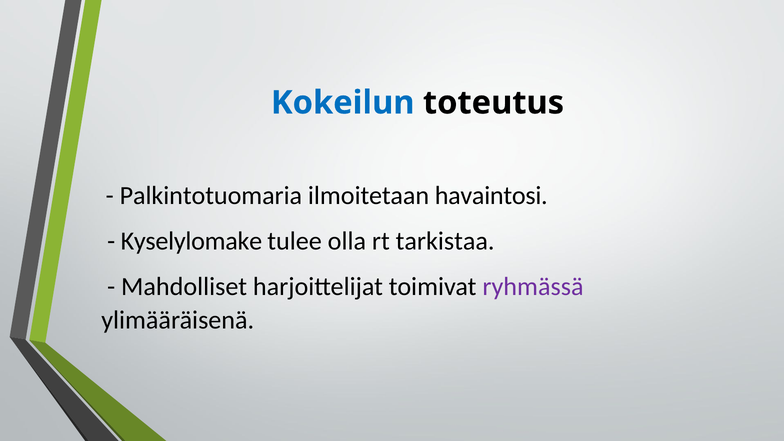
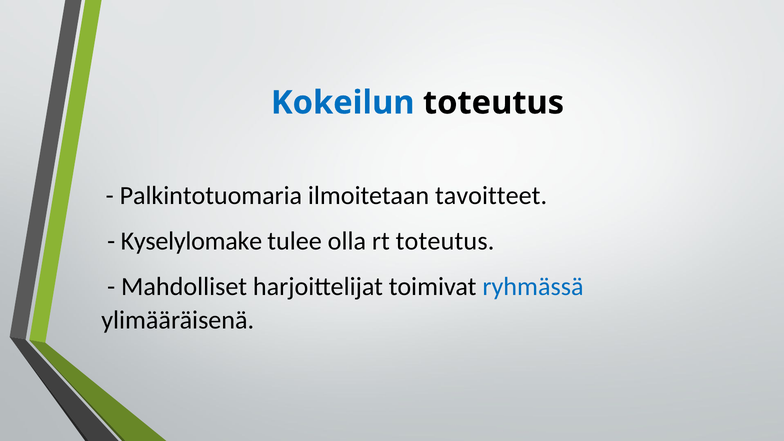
havaintosi: havaintosi -> tavoitteet (491, 196)
rt tarkistaa: tarkistaa -> toteutus (445, 241)
ryhmässä colour: purple -> blue (533, 286)
